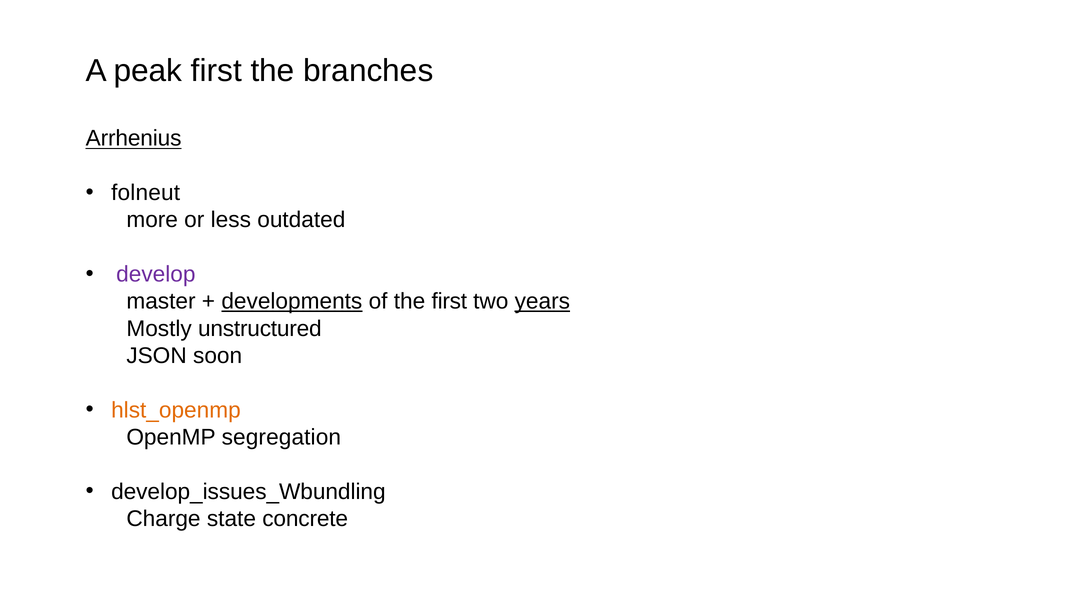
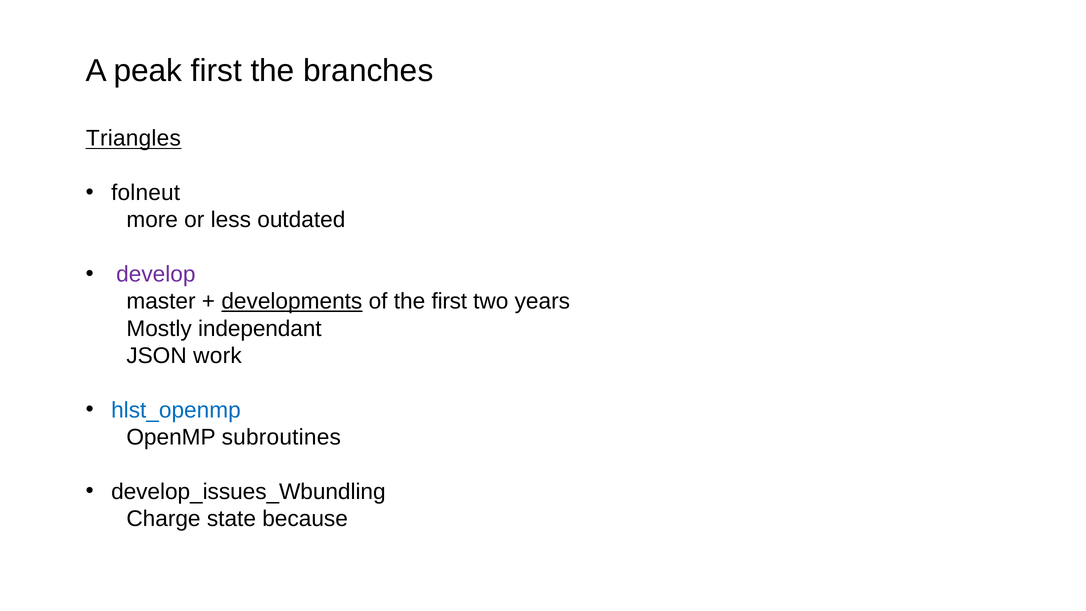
Arrhenius: Arrhenius -> Triangles (133, 138)
years underline: present -> none (542, 301)
unstructured: unstructured -> independant (260, 329)
soon: soon -> work (217, 356)
hlst_openmp colour: orange -> blue (176, 410)
segregation: segregation -> subroutines (281, 437)
concrete: concrete -> because (305, 519)
